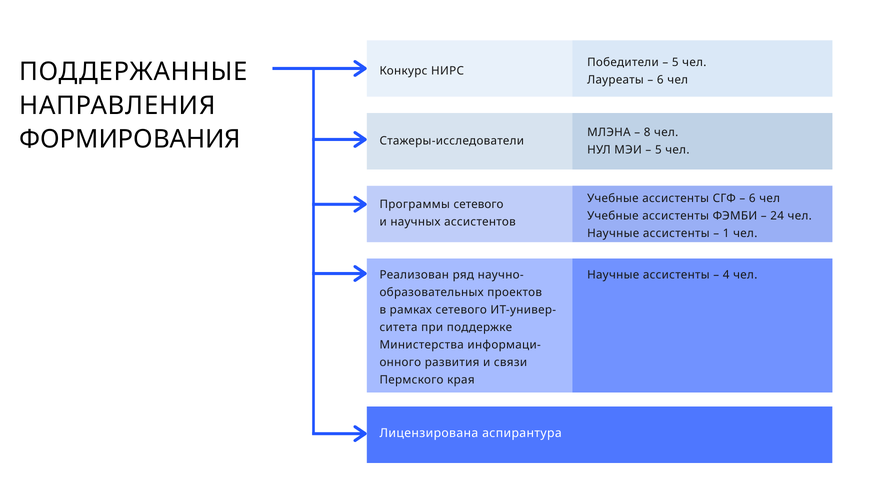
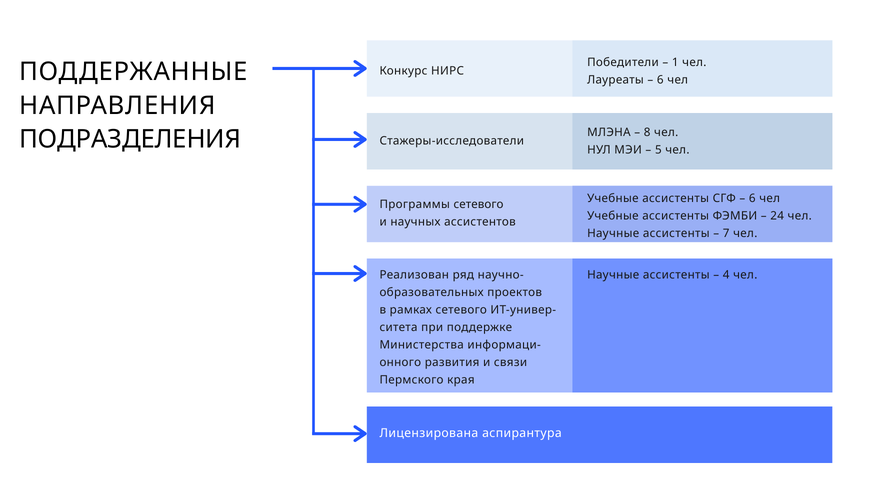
5: 5 -> 1 (675, 63)
ФОРМИРОВАНИЯ: ФОРМИРОВАНИЯ -> ПОДРАЗДЕЛЕНИЯ (130, 139)
1: 1 -> 7 (726, 233)
